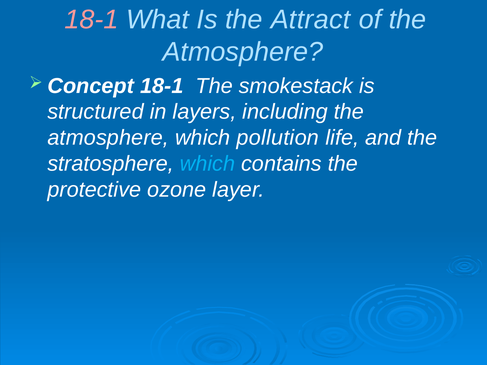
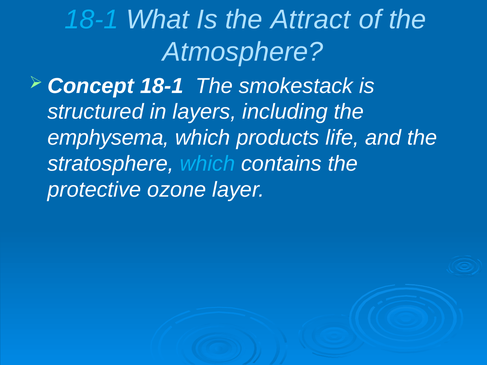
18-1 colour: pink -> light blue (92, 20)
atmosphere: atmosphere -> emphysema (108, 138)
pollution: pollution -> products (278, 138)
